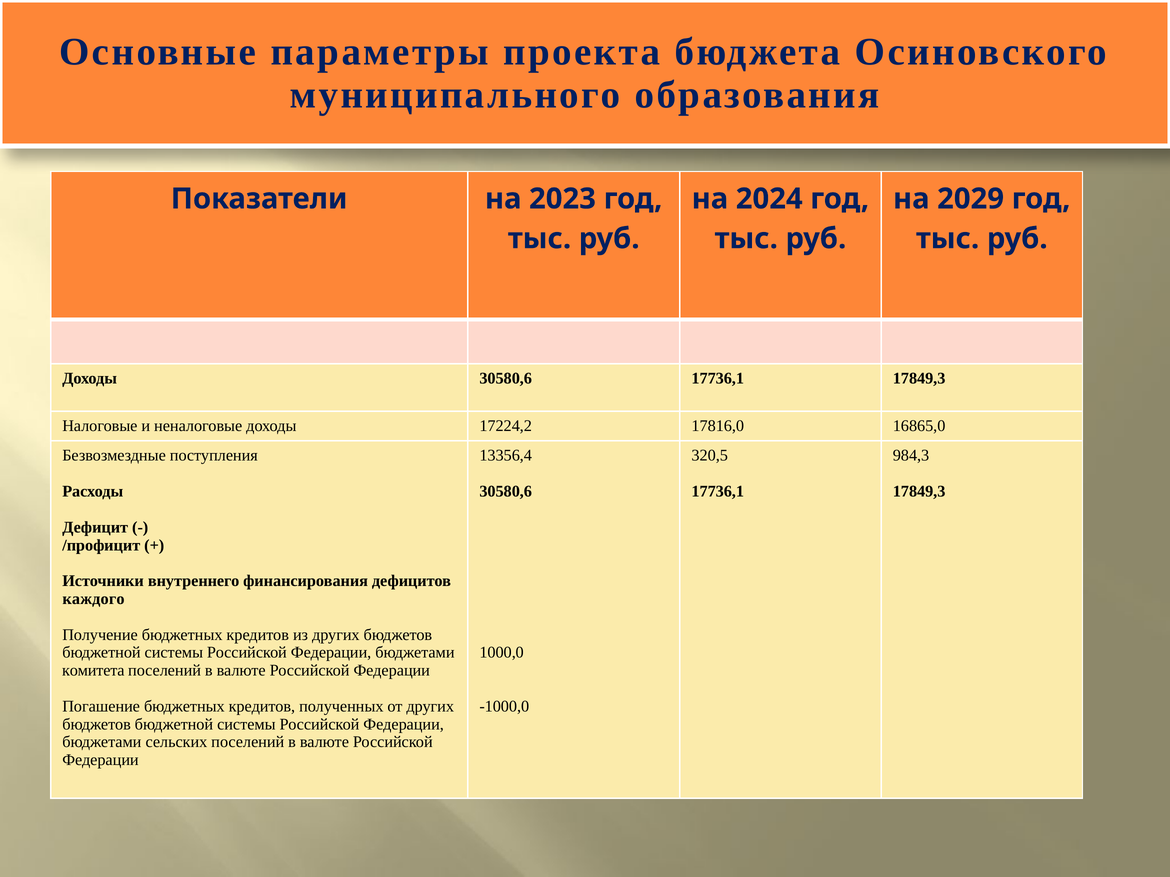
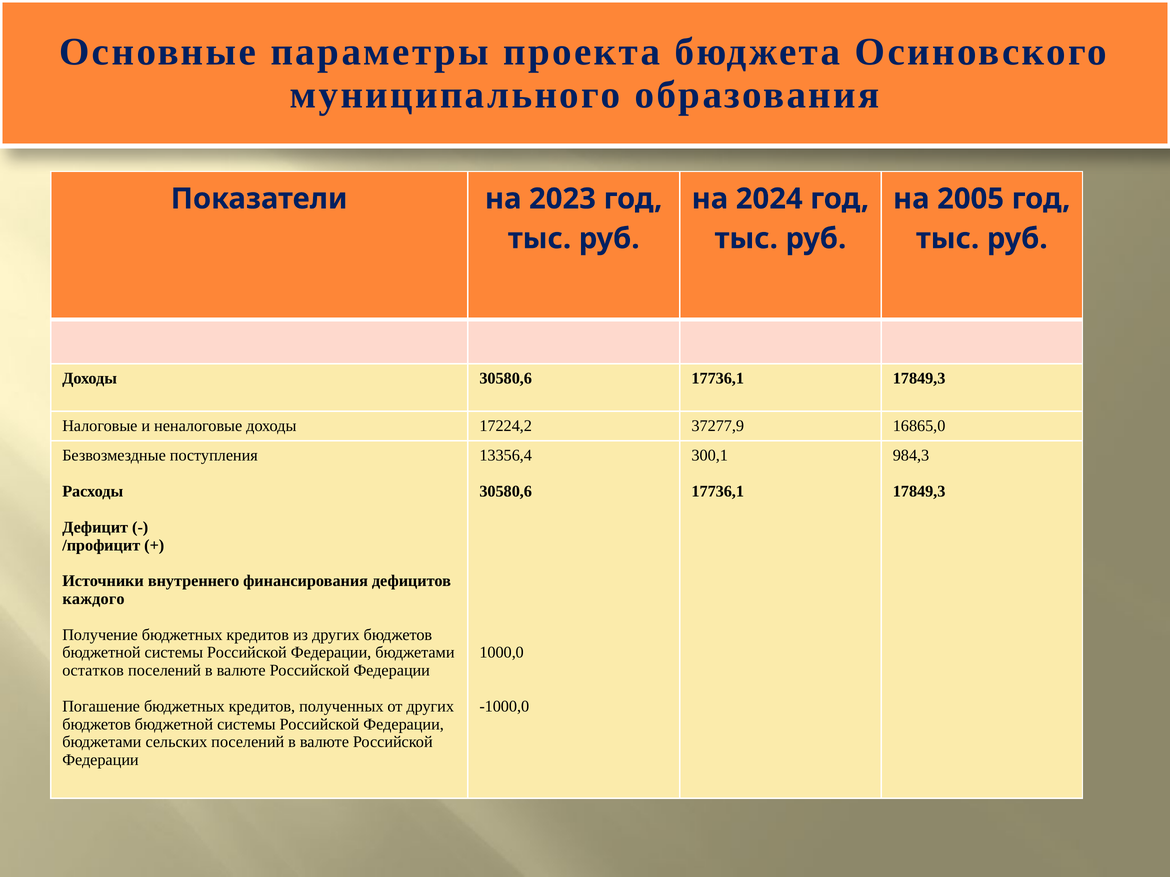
2029: 2029 -> 2005 (971, 199)
17816,0: 17816,0 -> 37277,9 (718, 426)
320,5: 320,5 -> 300,1 (710, 456)
комитета: комитета -> остатков (93, 671)
